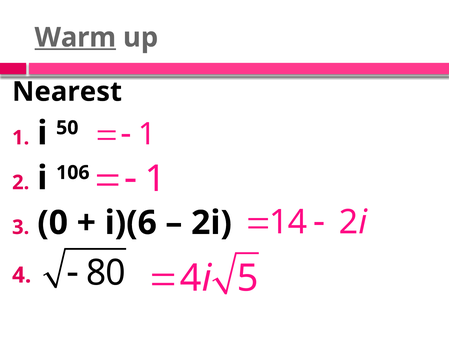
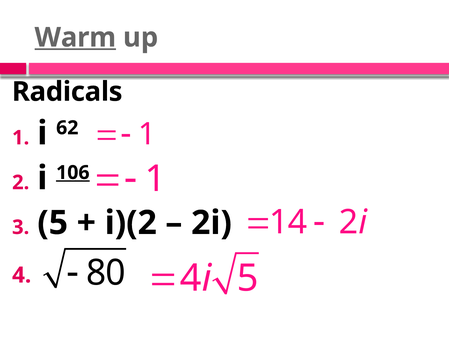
Nearest: Nearest -> Radicals (67, 92)
50: 50 -> 62 (67, 128)
106 underline: none -> present (73, 172)
3 0: 0 -> 5 (53, 223)
i)(6: i)(6 -> i)(2 (131, 223)
